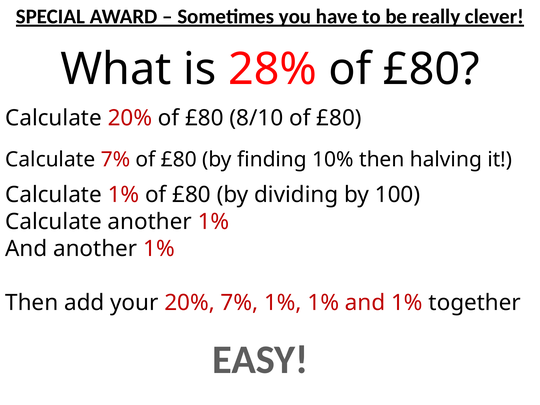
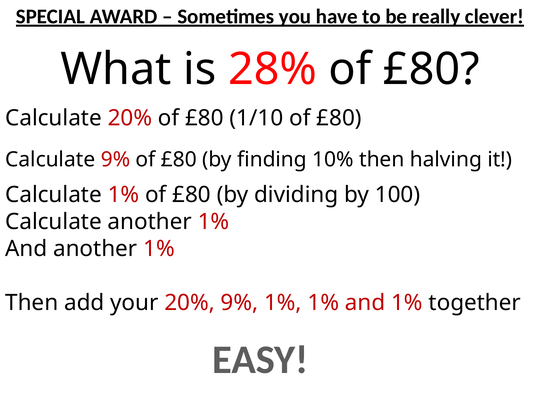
8/10: 8/10 -> 1/10 (256, 118)
Calculate 7%: 7% -> 9% (115, 160)
20% 7%: 7% -> 9% (239, 303)
